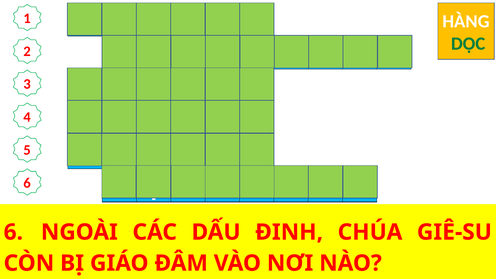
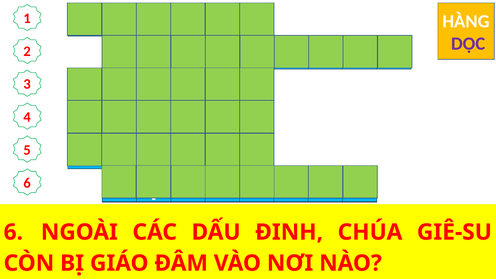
DỌC colour: green -> purple (468, 44)
